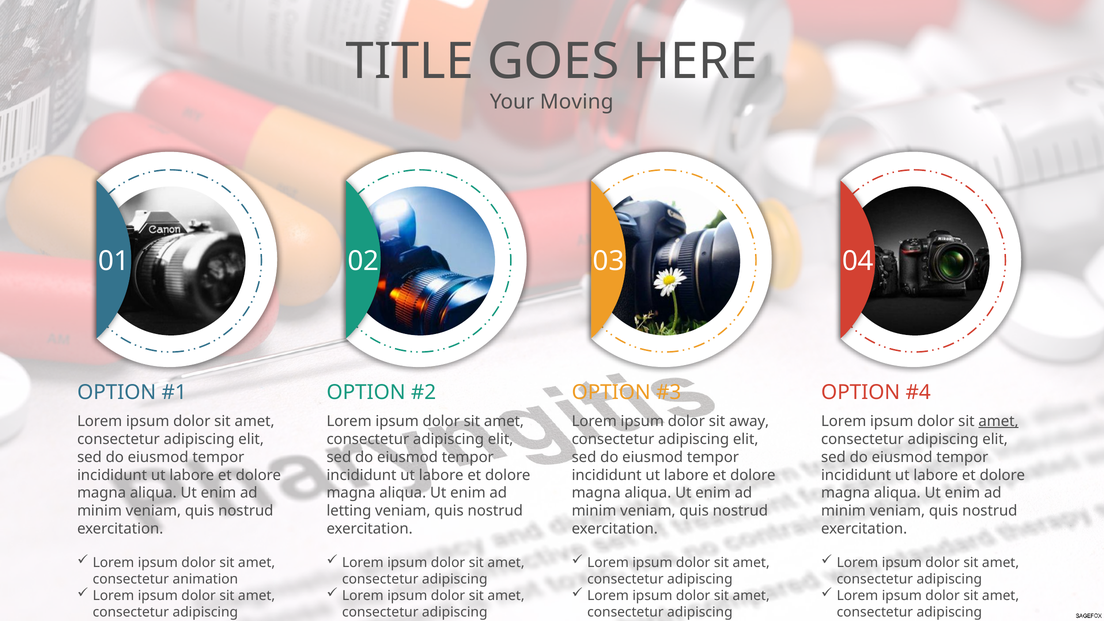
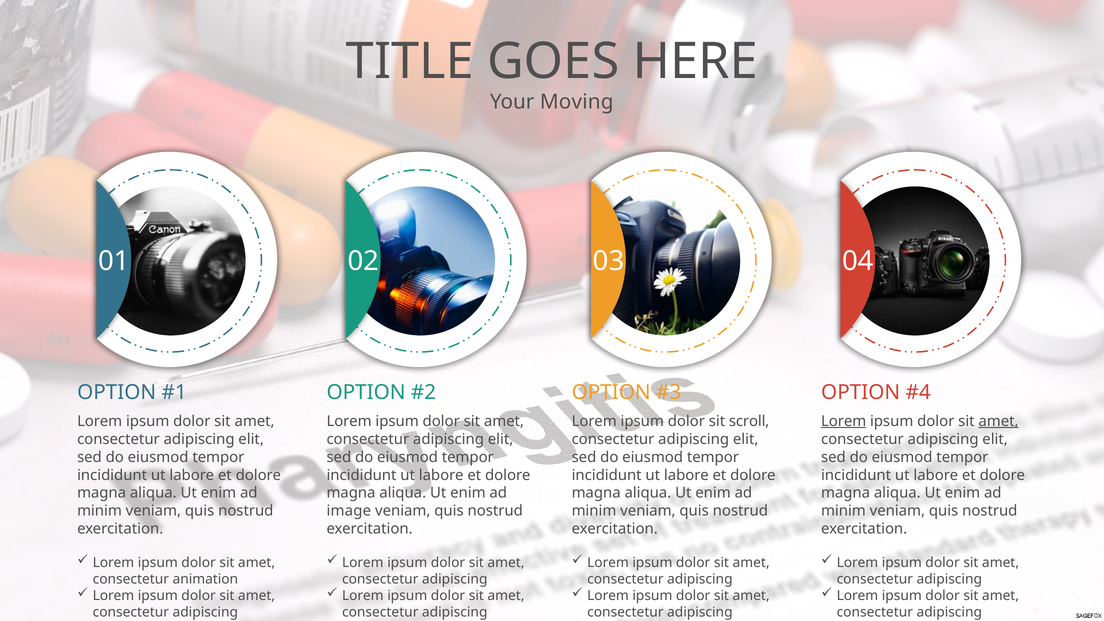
away: away -> scroll (749, 421)
Lorem underline: none -> present (844, 421)
letting: letting -> image (349, 511)
